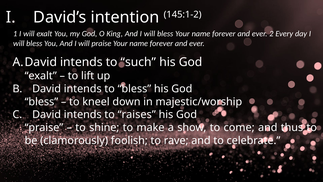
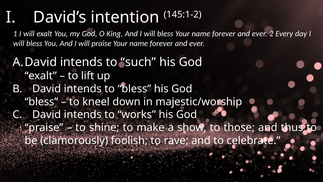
raises: raises -> works (137, 114)
come: come -> those (239, 127)
